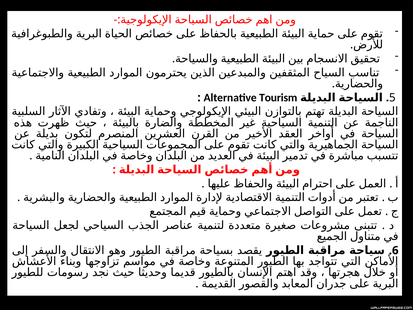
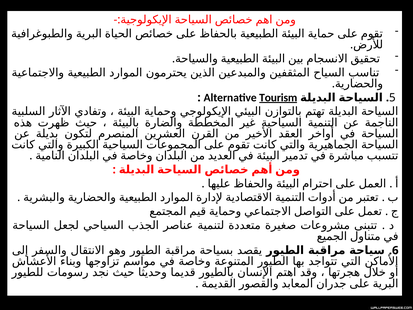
Tourism underline: none -> present (278, 97)
